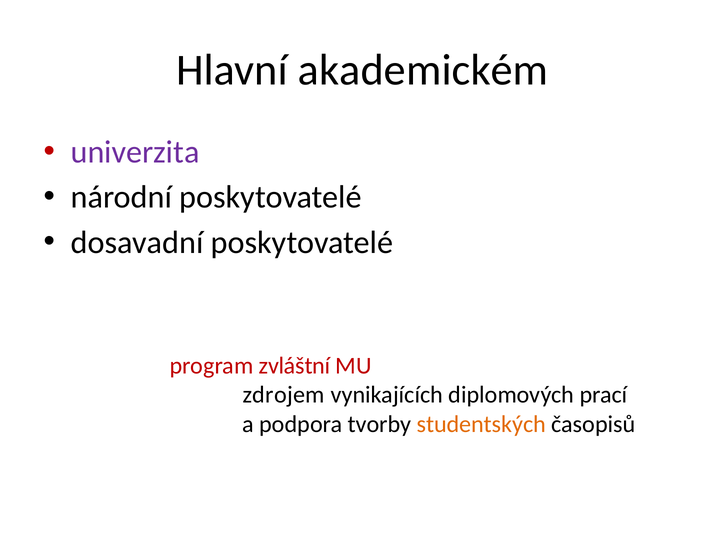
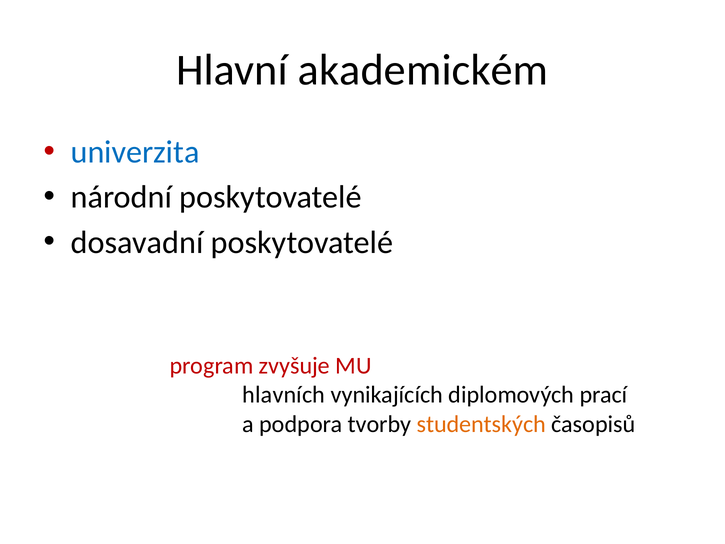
univerzita colour: purple -> blue (135, 152)
zvláštní: zvláštní -> zvyšuje (294, 366)
zdrojem: zdrojem -> hlavních (284, 395)
